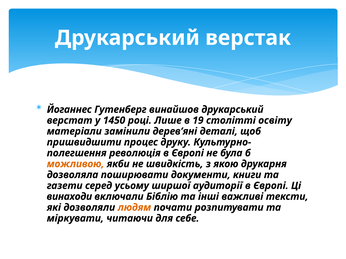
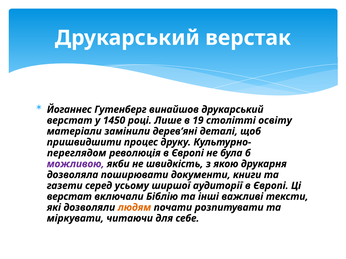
полегшення: полегшення -> переглядом (77, 153)
можливою colour: orange -> purple (76, 164)
винаходи: винаходи -> верстат (69, 197)
